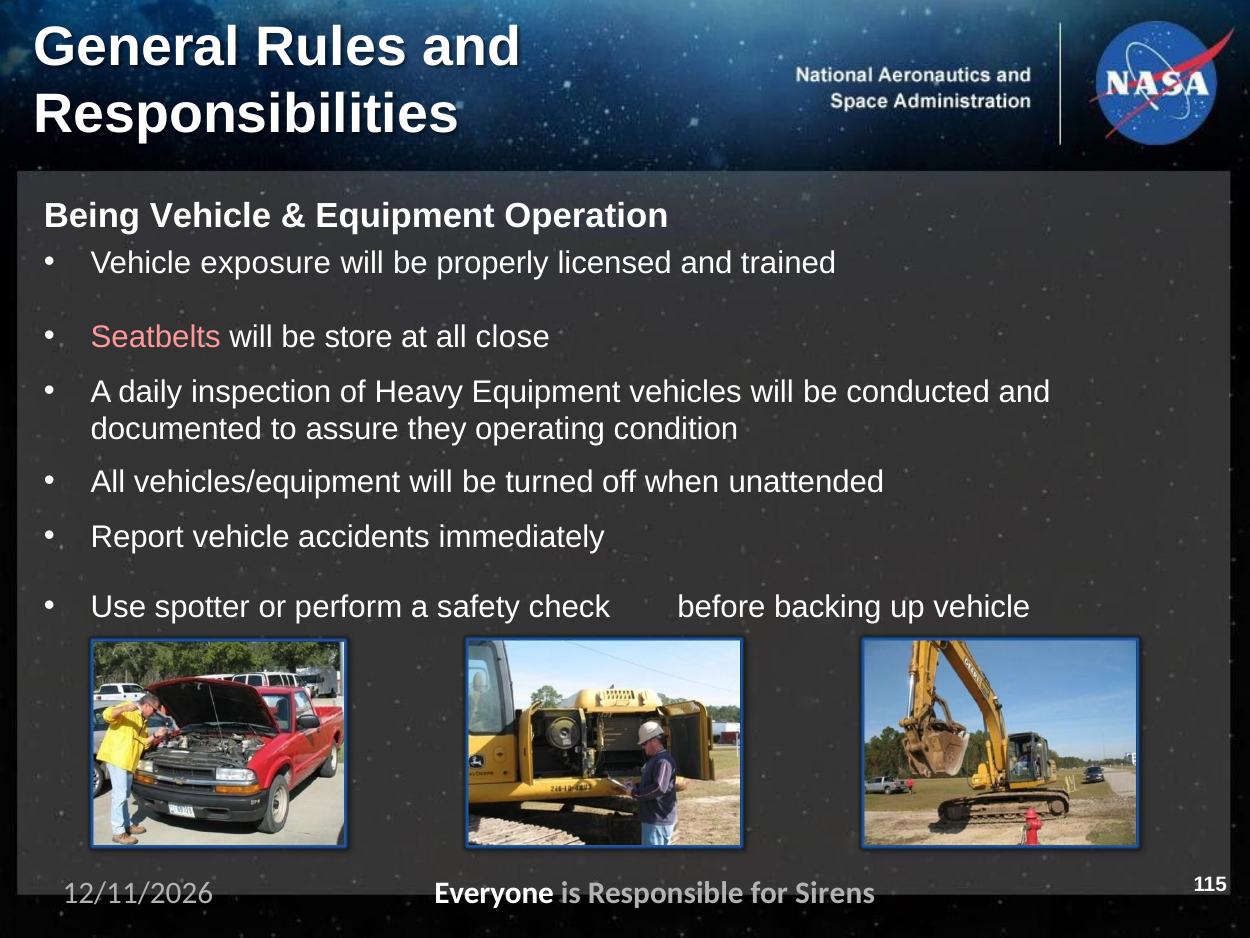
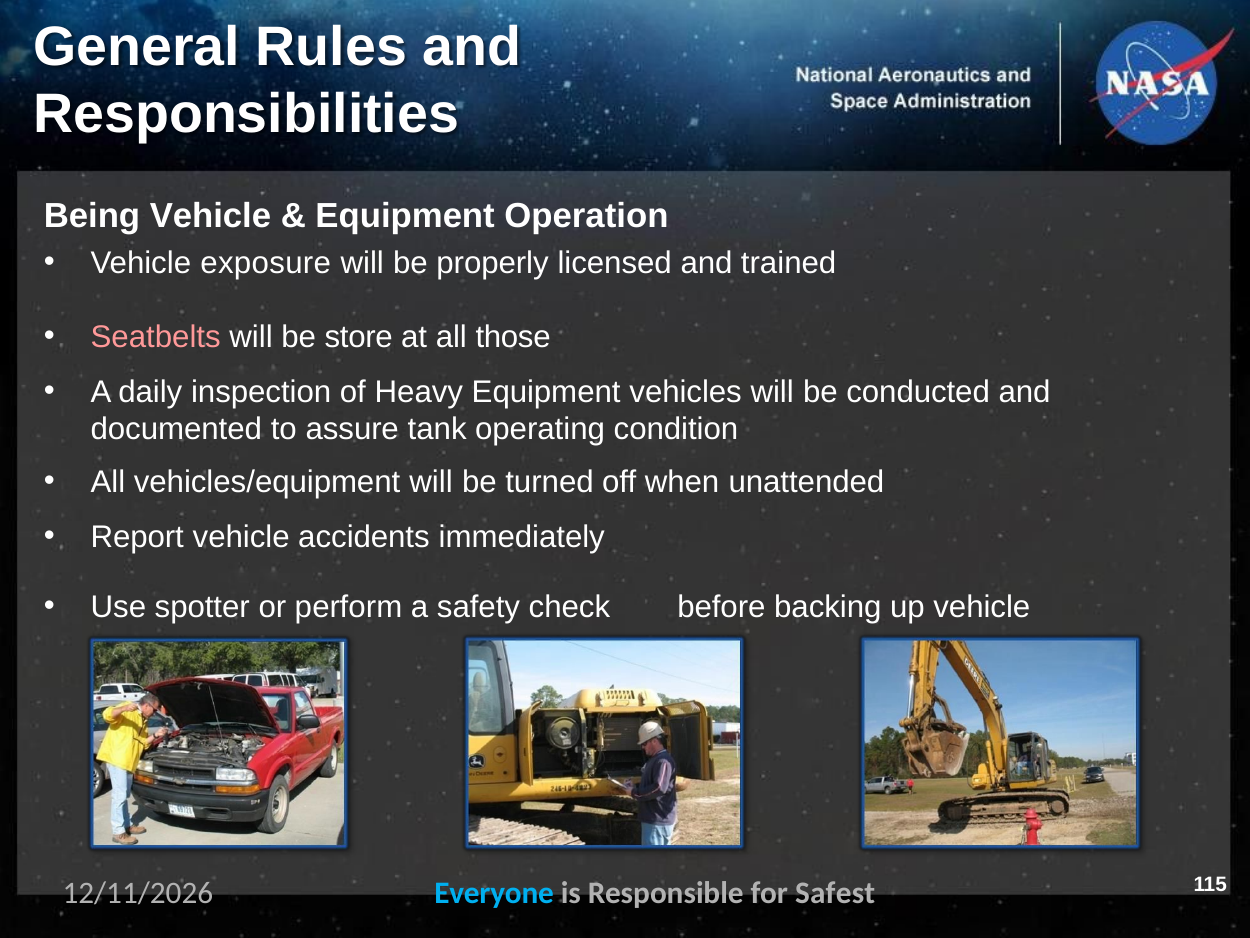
close: close -> those (513, 337)
they: they -> tank (437, 429)
Everyone colour: white -> light blue (494, 893)
Sirens: Sirens -> Safest (835, 893)
